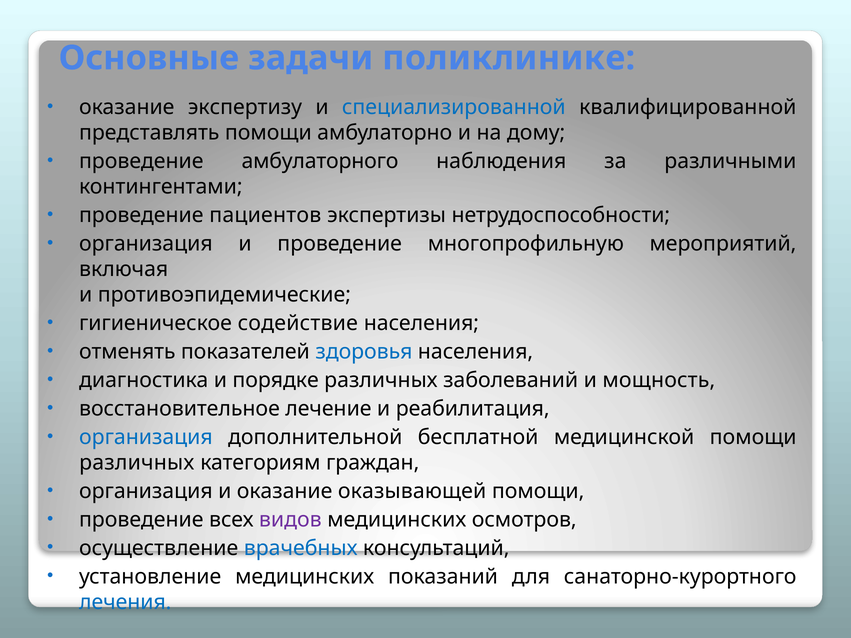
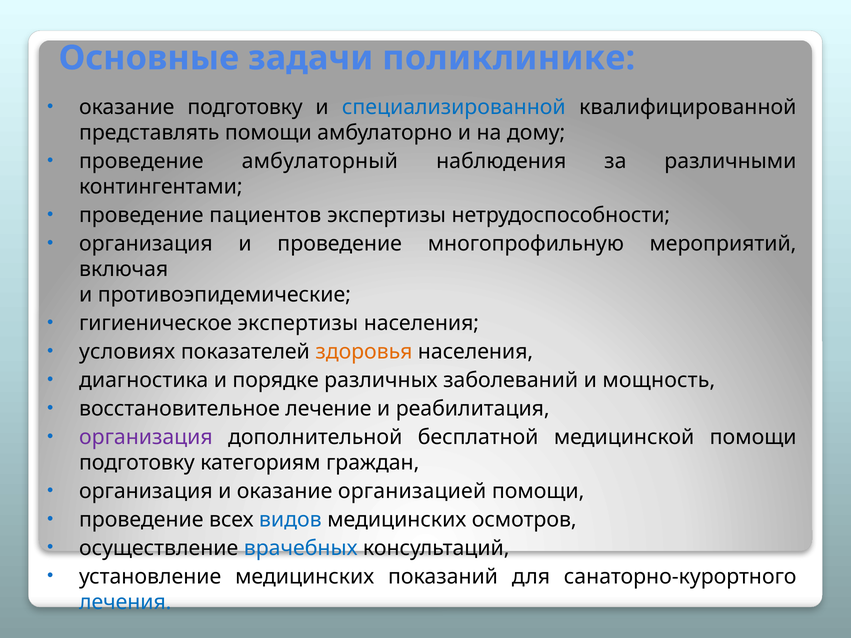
оказание экспертизу: экспертизу -> подготовку (245, 107)
амбулаторного: амбулаторного -> амбулаторный (320, 161)
гигиеническое содействие: содействие -> экспертизы (298, 323)
отменять: отменять -> условиях (127, 352)
здоровья colour: blue -> orange (364, 352)
организация colour: blue -> purple (146, 437)
различных: различных -> подготовку (137, 463)
оказывающей: оказывающей -> организацией (412, 491)
видов colour: purple -> blue (290, 520)
